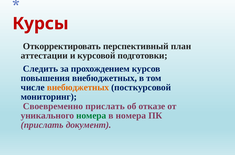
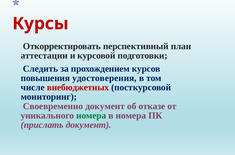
повышения внебюджетных: внебюджетных -> удостоверения (104, 78)
внебюджетных colour: orange -> red (78, 88)
Своевременно прислать: прислать -> документ (105, 106)
